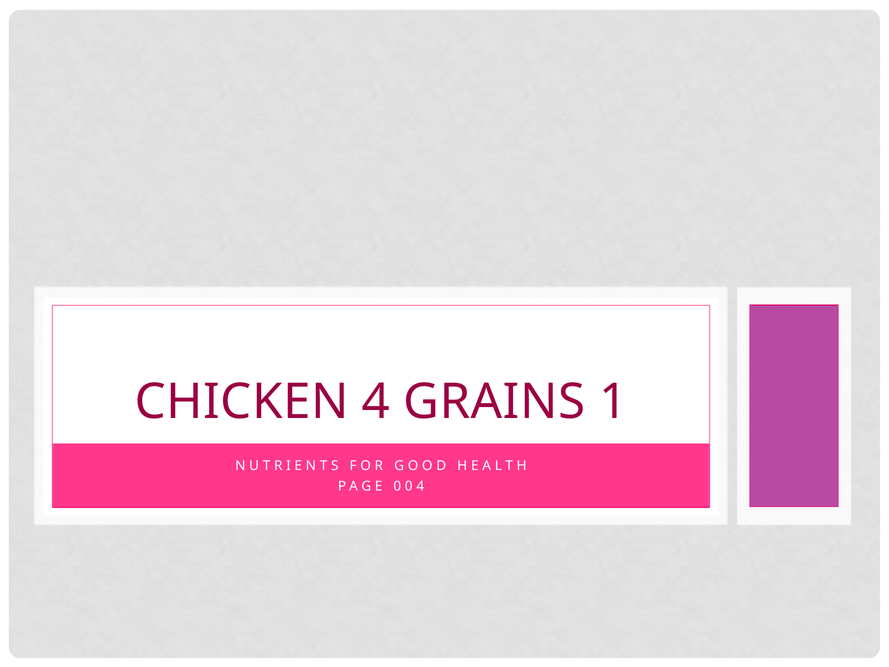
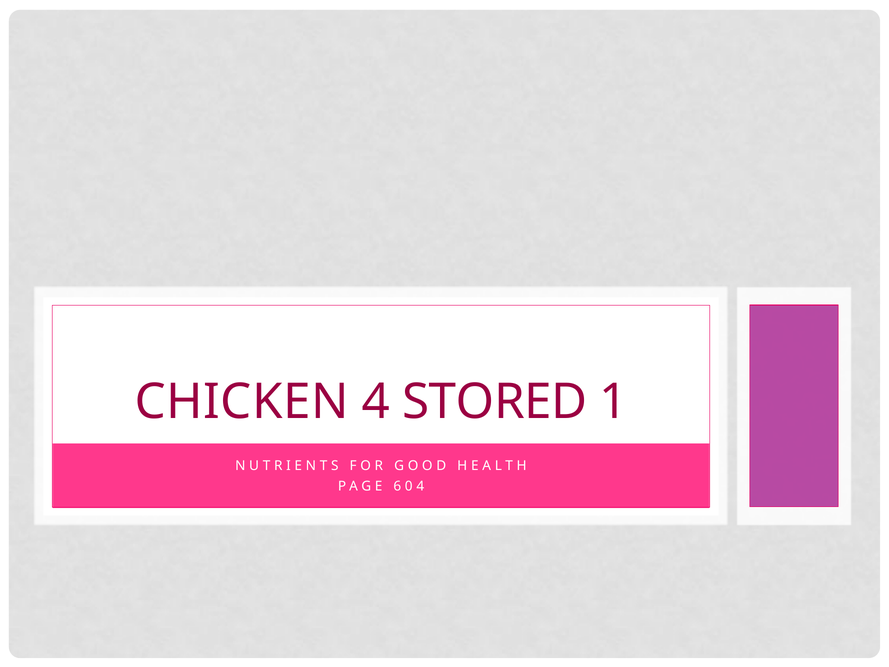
GRAINS: GRAINS -> STORED (495, 402)
0: 0 -> 6 (397, 486)
